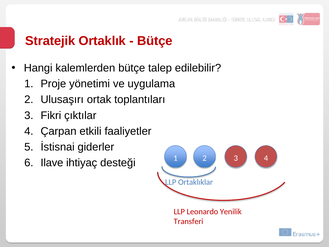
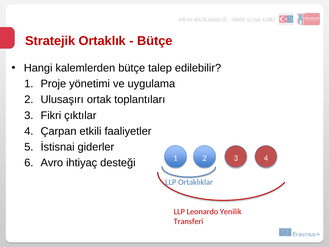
Ilave: Ilave -> Avro (52, 163)
